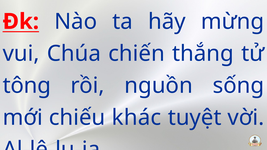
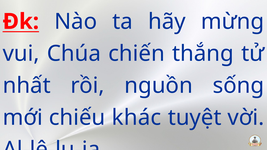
tông: tông -> nhất (27, 86)
